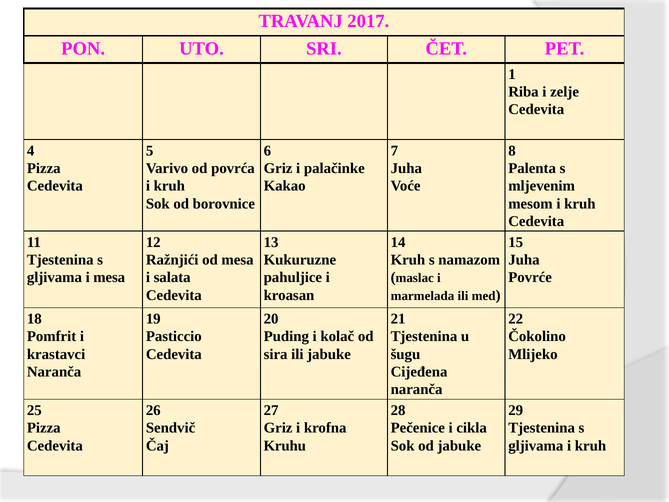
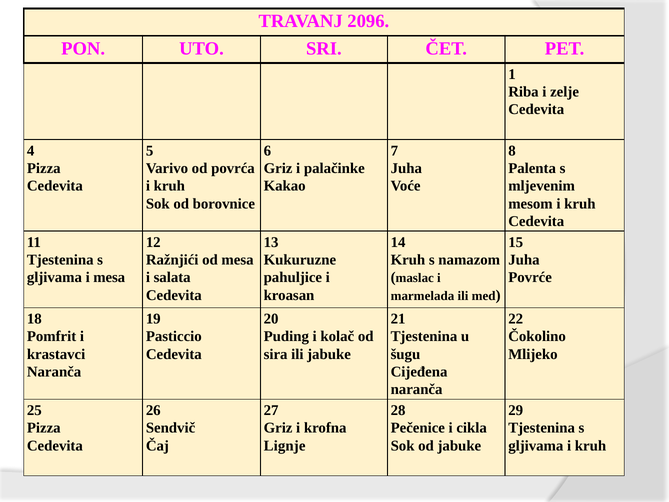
2017: 2017 -> 2096 (368, 21)
Kruhu: Kruhu -> Lignje (285, 445)
